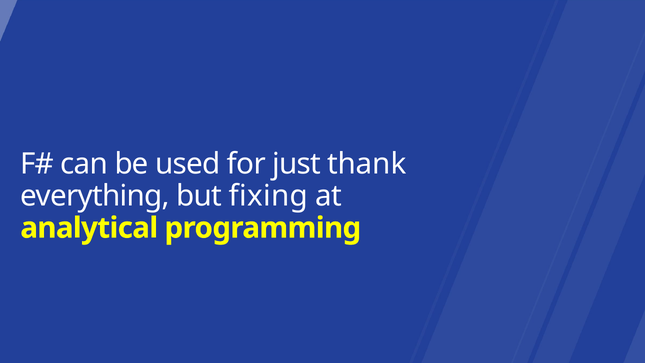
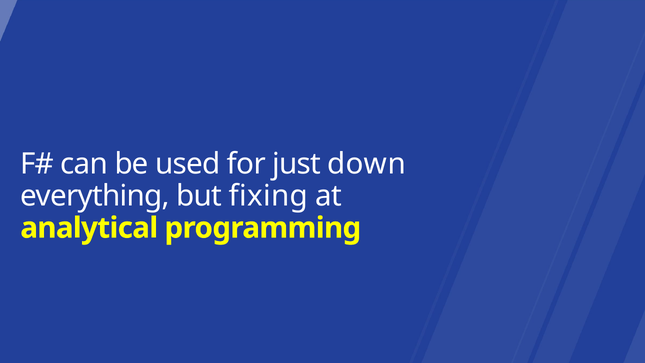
thank: thank -> down (367, 164)
